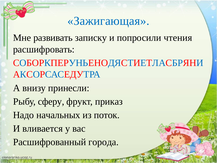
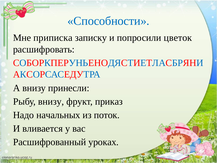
Зажигающая: Зажигающая -> Способности (108, 21)
развивать: развивать -> приписка (53, 38)
чтения: чтения -> цветок (178, 38)
Рыбу сферу: сферу -> внизу (51, 101)
города: города -> уроках (104, 142)
